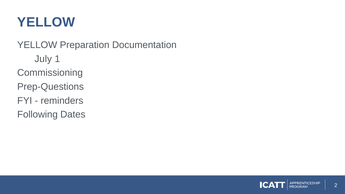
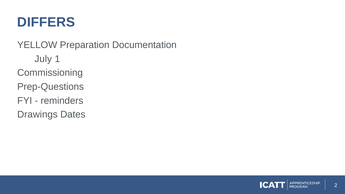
YELLOW: YELLOW -> DIFFERS (46, 22)
Following: Following -> Drawings (37, 115)
